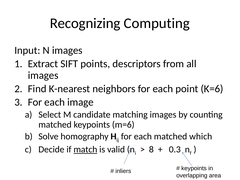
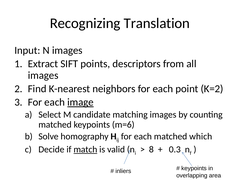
Computing: Computing -> Translation (157, 23)
K=6: K=6 -> K=2 (212, 89)
image underline: none -> present (80, 102)
